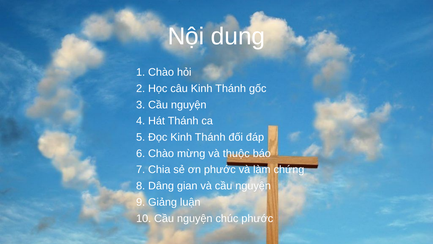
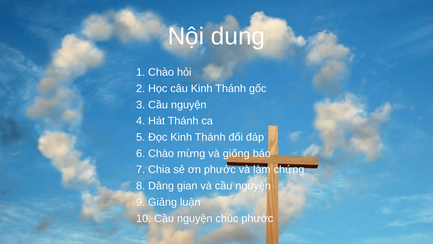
thuộc: thuộc -> giống (236, 153)
